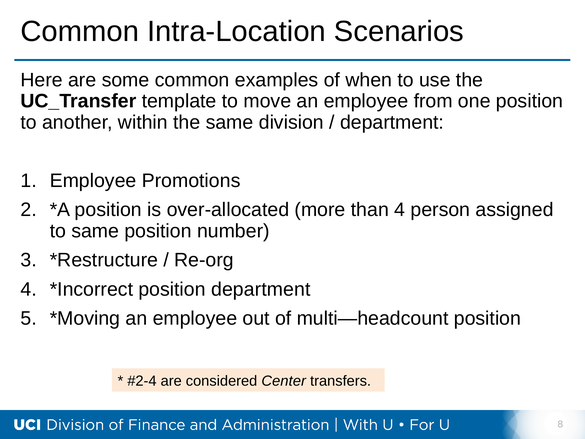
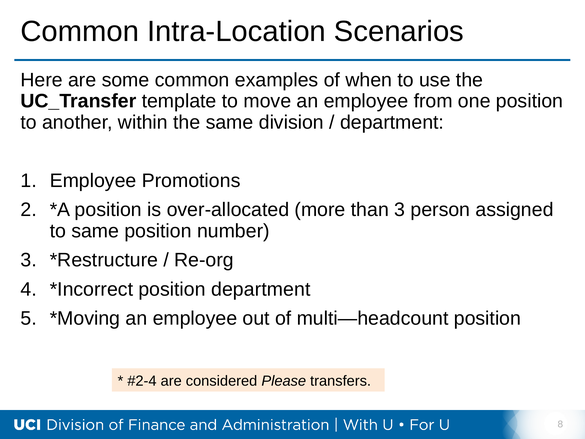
than 4: 4 -> 3 (400, 210)
Center: Center -> Please (284, 381)
